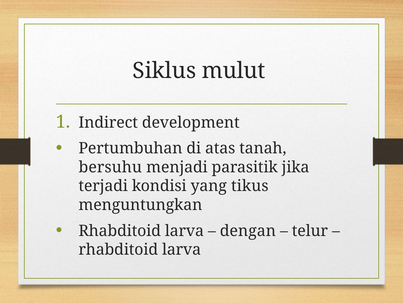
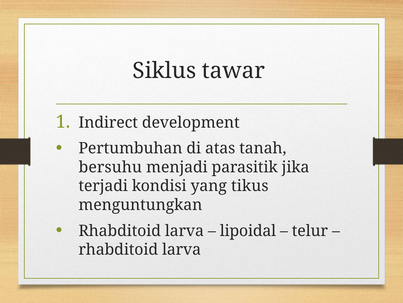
mulut: mulut -> tawar (233, 71)
dengan: dengan -> lipoidal (248, 230)
